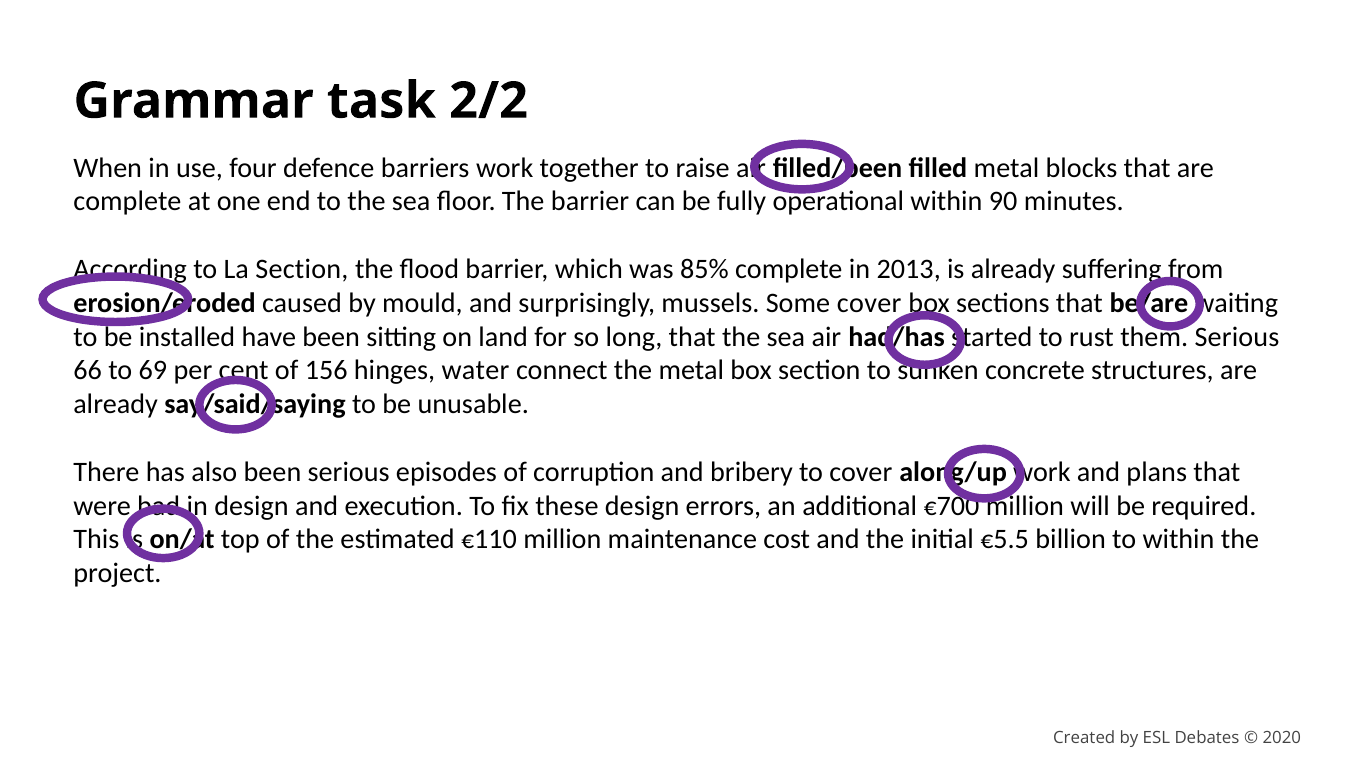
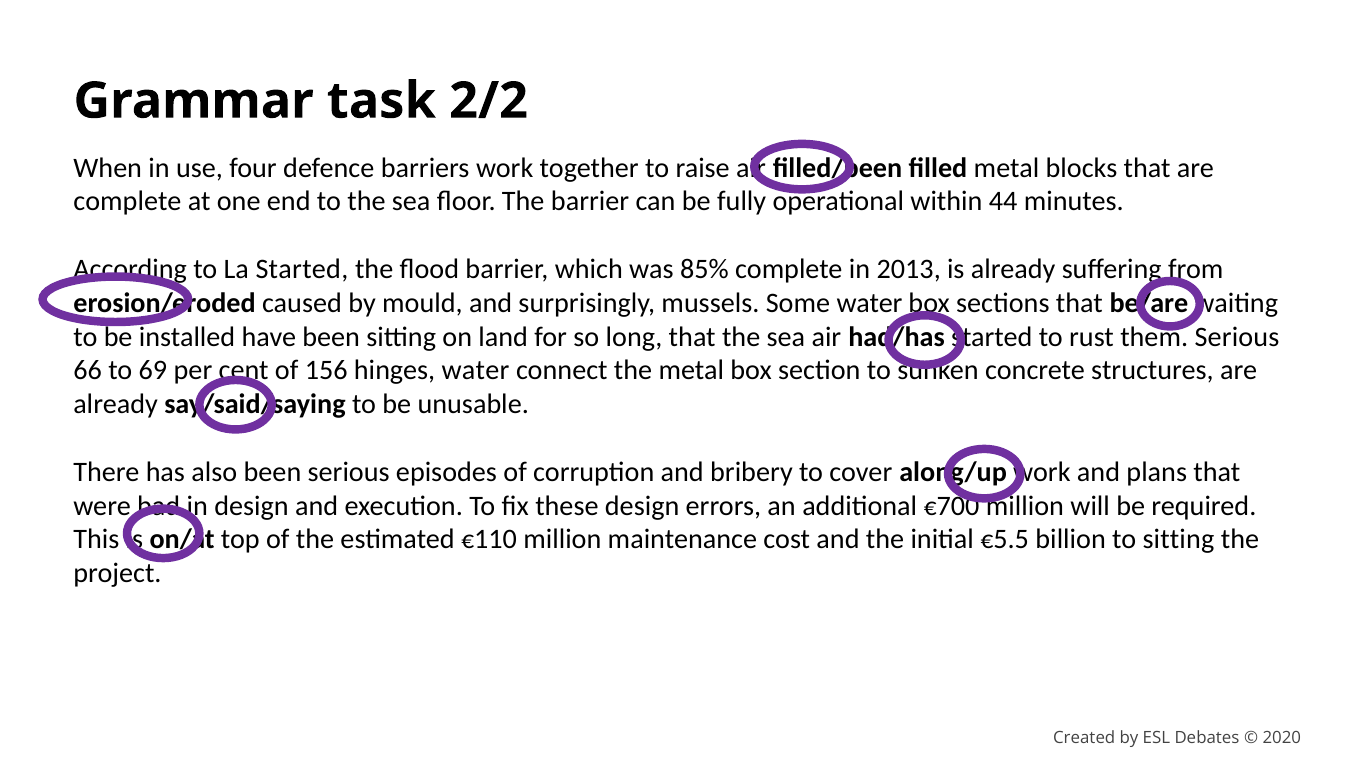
90: 90 -> 44 (1003, 202)
La Section: Section -> Started (302, 269)
Some cover: cover -> water (869, 303)
to within: within -> sitting (1178, 539)
